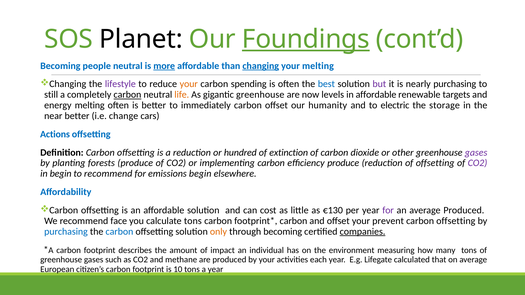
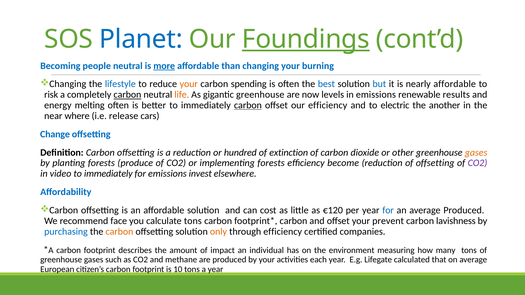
Planet colour: black -> blue (141, 39)
changing underline: present -> none (261, 66)
your melting: melting -> burning (318, 66)
lifestyle colour: purple -> blue (120, 84)
but colour: purple -> blue (379, 84)
nearly purchasing: purchasing -> affordable (455, 84)
still: still -> risk (51, 95)
in affordable: affordable -> emissions (376, 95)
targets: targets -> results (456, 95)
carbon underline: none -> present (248, 105)
our humanity: humanity -> efficiency (328, 105)
storage: storage -> another (445, 105)
near better: better -> where (77, 116)
change: change -> release (124, 116)
Actions: Actions -> Change (55, 134)
gases colour: purple -> orange (476, 153)
implementing carbon: carbon -> forests (271, 163)
efficiency produce: produce -> become (343, 163)
in begin: begin -> video (61, 174)
recommend: recommend -> immediately (108, 174)
emissions begin: begin -> invest (200, 174)
€130: €130 -> €120 (333, 210)
for colour: purple -> blue (388, 210)
offsetting: offsetting -> lavishness (456, 221)
carbon colour: blue -> orange (119, 232)
through becoming: becoming -> efficiency (283, 232)
companies underline: present -> none (363, 232)
